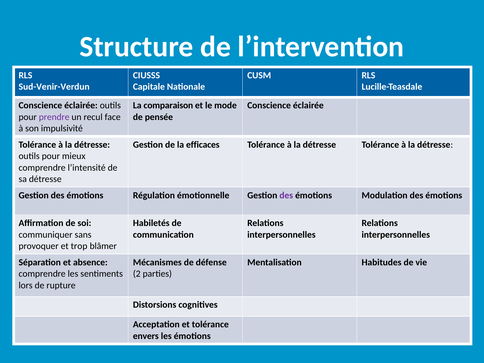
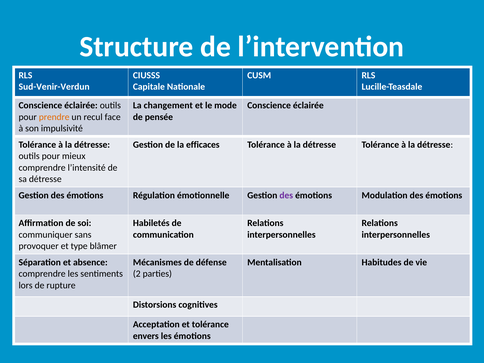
comparaison: comparaison -> changement (168, 105)
prendre colour: purple -> orange (54, 117)
trop: trop -> type (79, 246)
